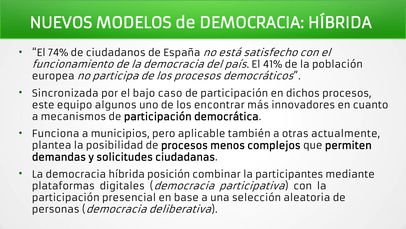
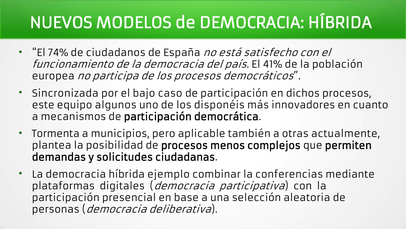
encontrar: encontrar -> disponéis (219, 105)
Funciona: Funciona -> Tormenta (56, 134)
posición: posición -> ejemplo (169, 174)
participantes: participantes -> conferencias (289, 174)
